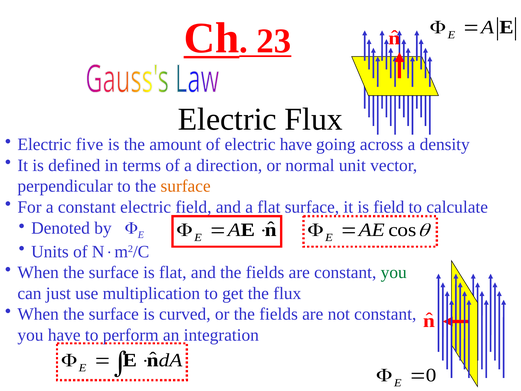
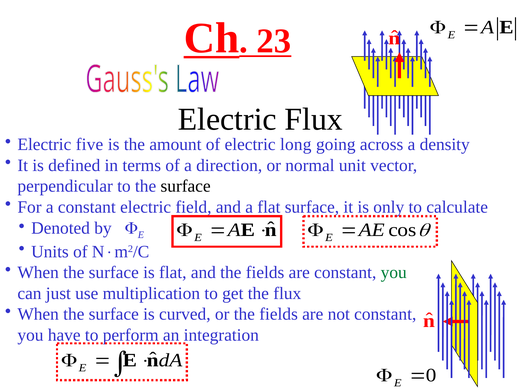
electric have: have -> long (296, 144)
surface colour: orange -> black (186, 186)
is field: field -> only (389, 207)
